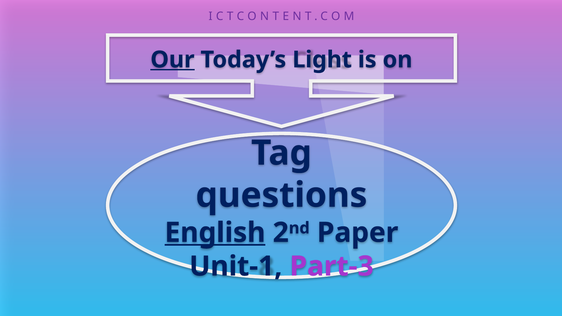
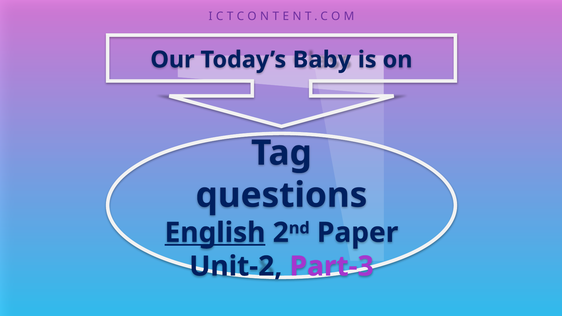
Our underline: present -> none (172, 60)
Light: Light -> Baby (322, 60)
Unit-1: Unit-1 -> Unit-2 (236, 266)
